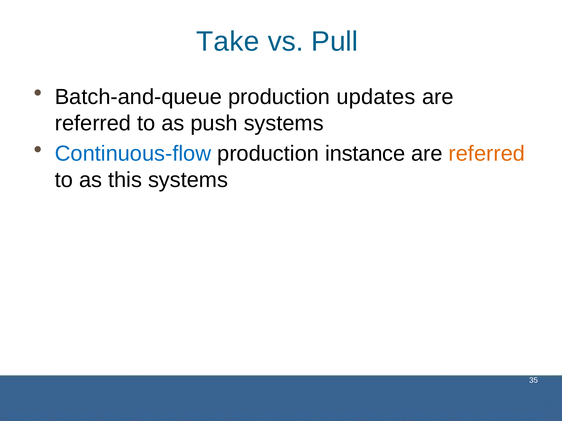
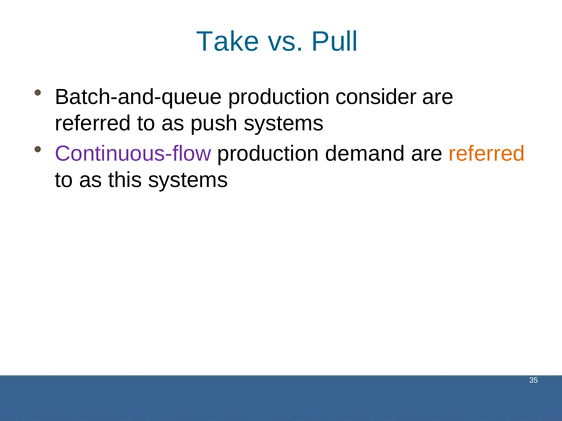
updates: updates -> consider (376, 97)
Continuous-flow colour: blue -> purple (133, 154)
instance: instance -> demand (365, 154)
